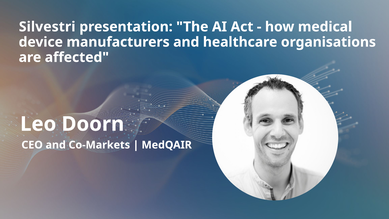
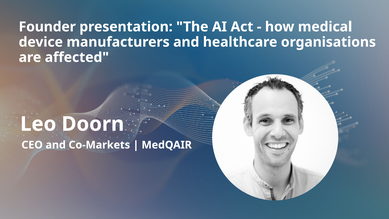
Silvestri: Silvestri -> Founder (47, 27)
